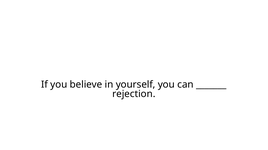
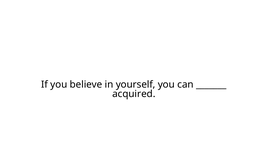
rejection: rejection -> acquired (134, 94)
